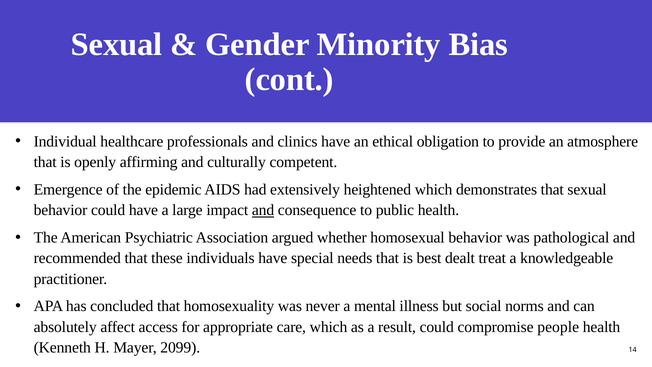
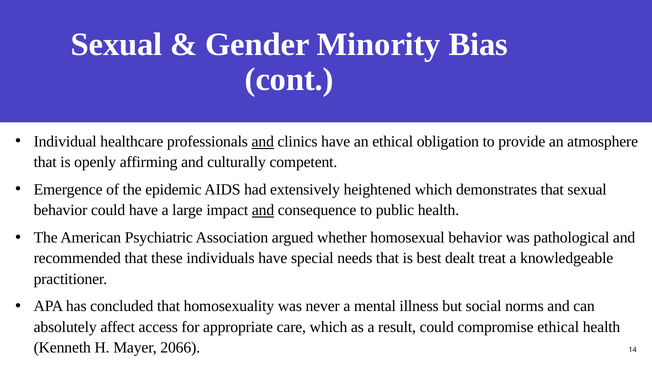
and underline: none -> present (263, 142)
compromise people: people -> ethical (558, 327)
2099: 2099 -> 2066 (180, 347)
